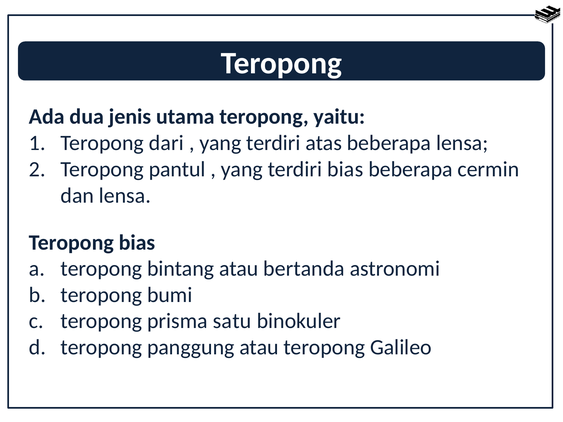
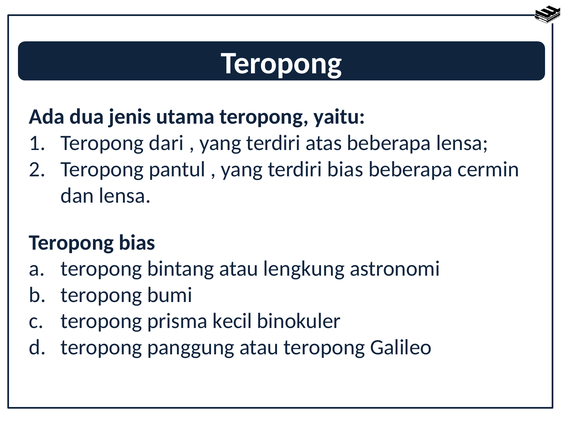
bertanda: bertanda -> lengkung (304, 269)
satu: satu -> kecil (232, 321)
